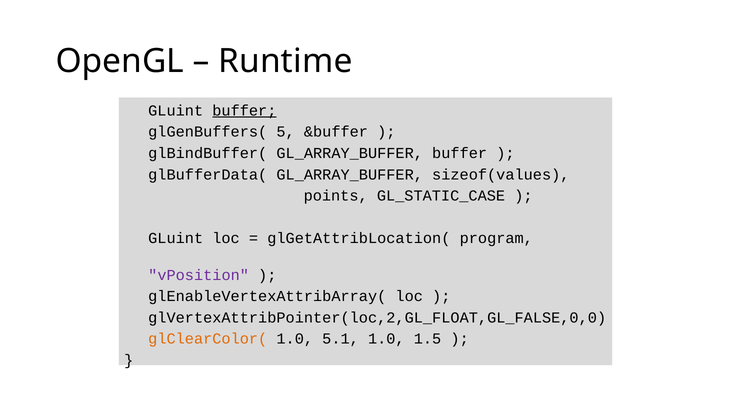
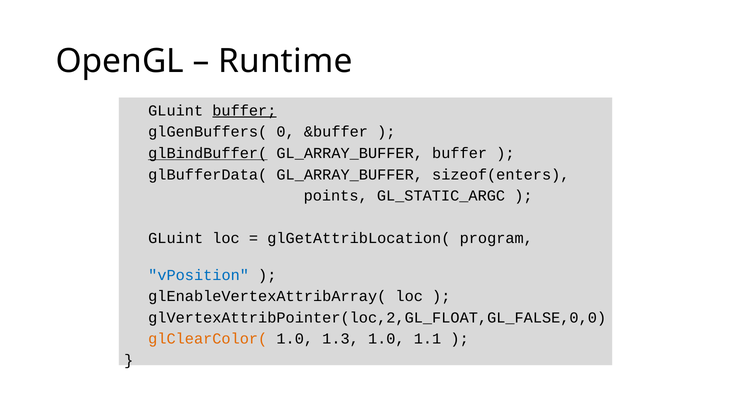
5: 5 -> 0 (286, 132)
glBindBuffer( underline: none -> present (208, 153)
sizeof(values: sizeof(values -> sizeof(enters (501, 175)
GL_STATIC_CASE: GL_STATIC_CASE -> GL_STATIC_ARGC (441, 196)
vPosition colour: purple -> blue (199, 275)
5.1: 5.1 -> 1.3 (341, 339)
1.5: 1.5 -> 1.1 (428, 339)
